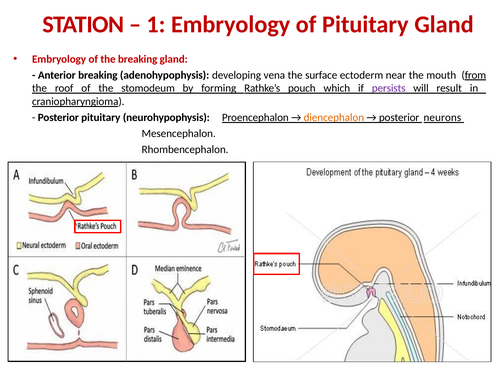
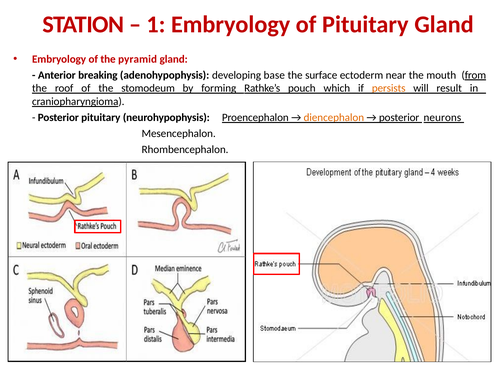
the breaking: breaking -> pyramid (138, 59)
vena: vena -> base (274, 75)
persists colour: purple -> orange (389, 88)
